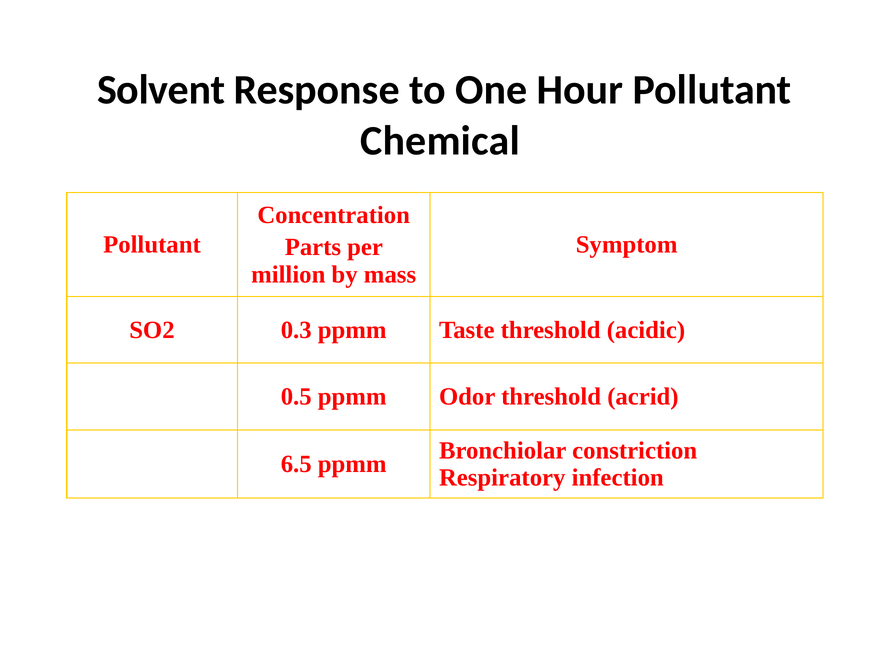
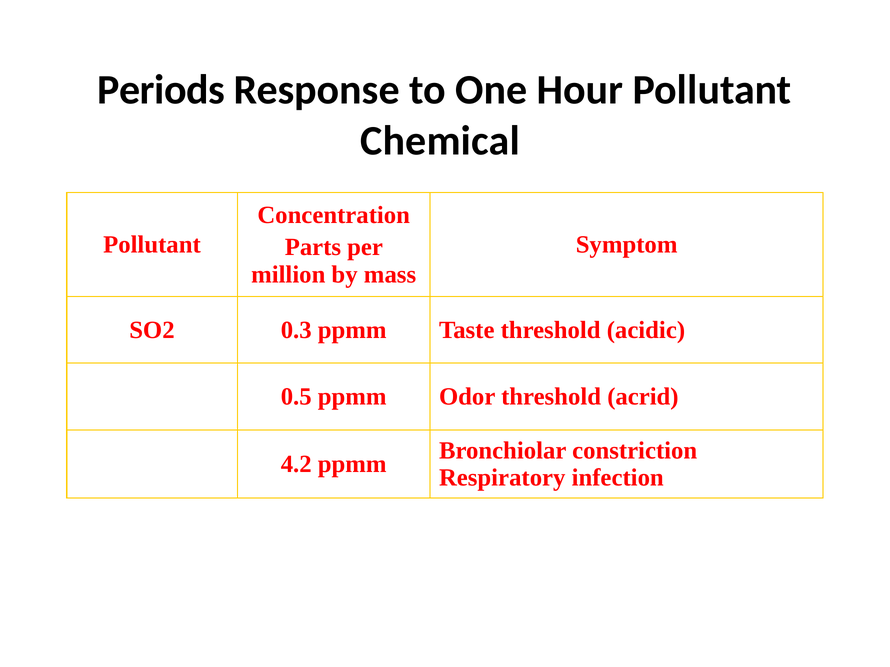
Solvent: Solvent -> Periods (161, 90)
6.5: 6.5 -> 4.2 (296, 464)
